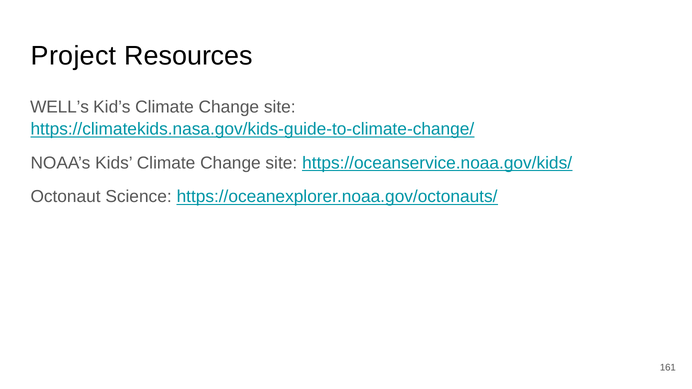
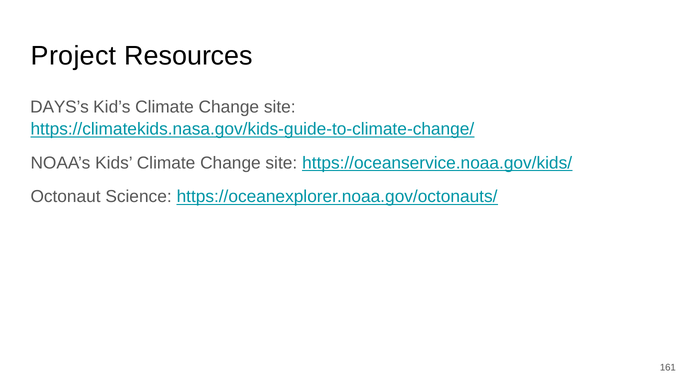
WELL’s: WELL’s -> DAYS’s (60, 107)
